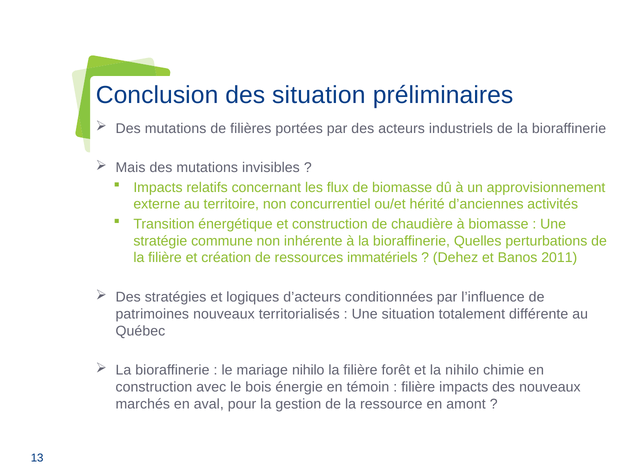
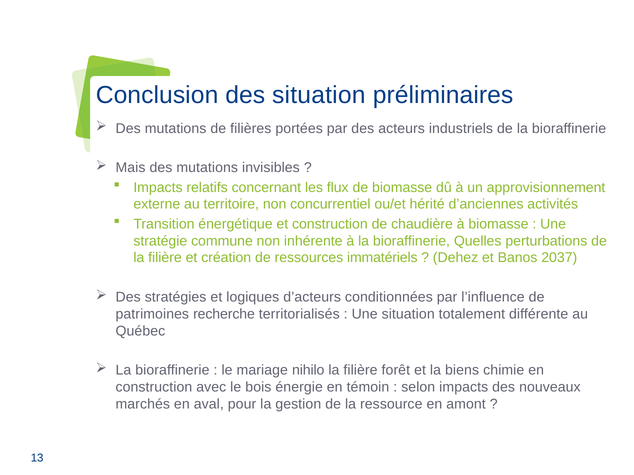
2011: 2011 -> 2037 (559, 258)
patrimoines nouveaux: nouveaux -> recherche (224, 314)
la nihilo: nihilo -> biens (462, 371)
filière: filière -> selon (418, 388)
